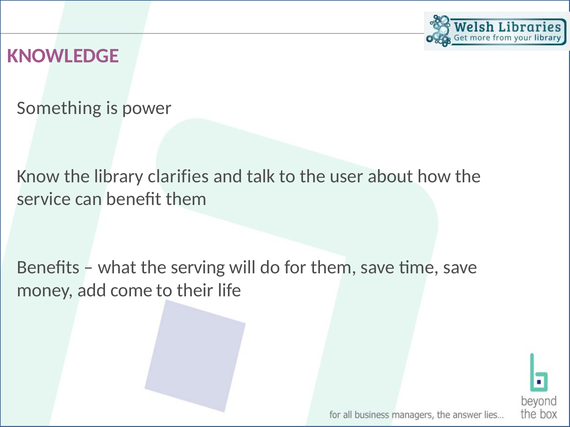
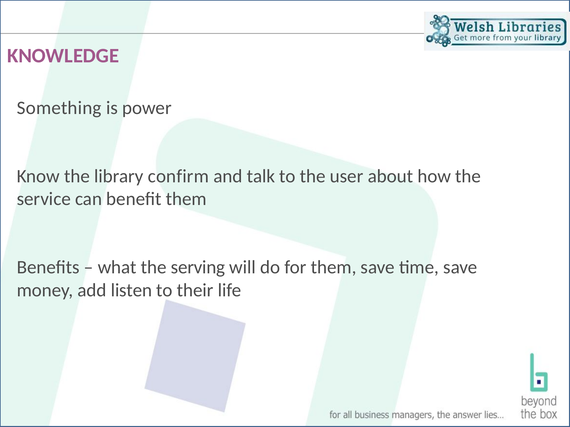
clarifies: clarifies -> confirm (178, 176)
come: come -> listen (131, 290)
